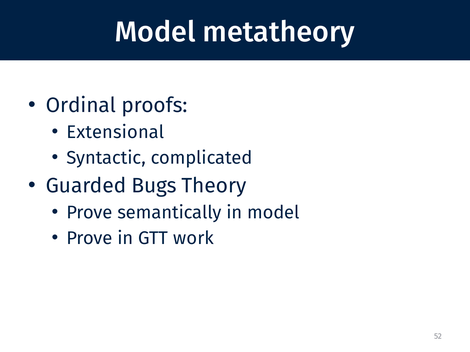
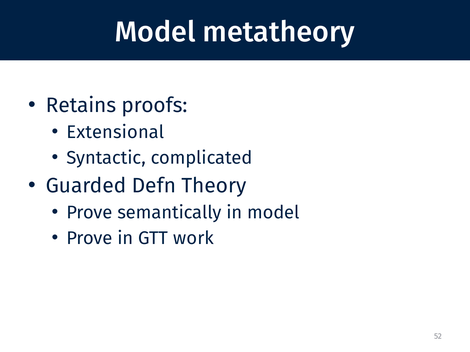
Ordinal: Ordinal -> Retains (81, 105)
Bugs: Bugs -> Defn (154, 186)
